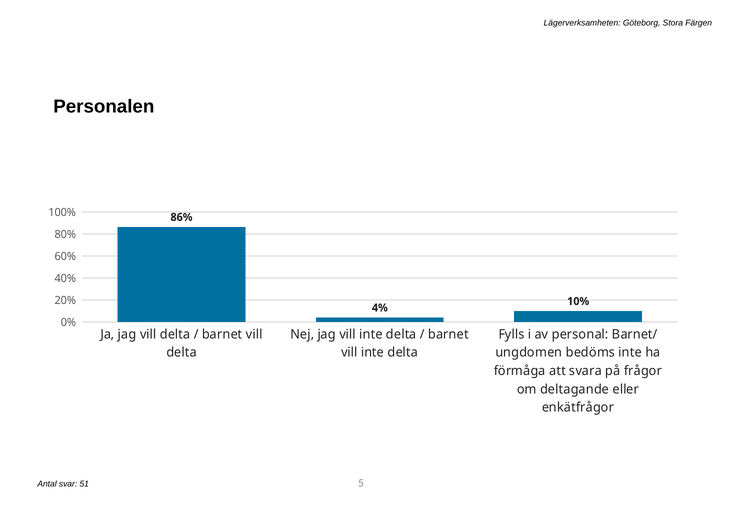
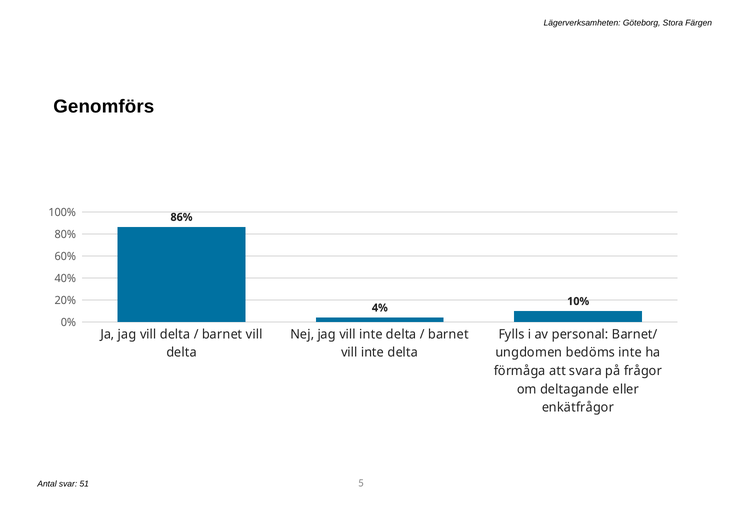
Personalen: Personalen -> Genomförs (104, 107)
